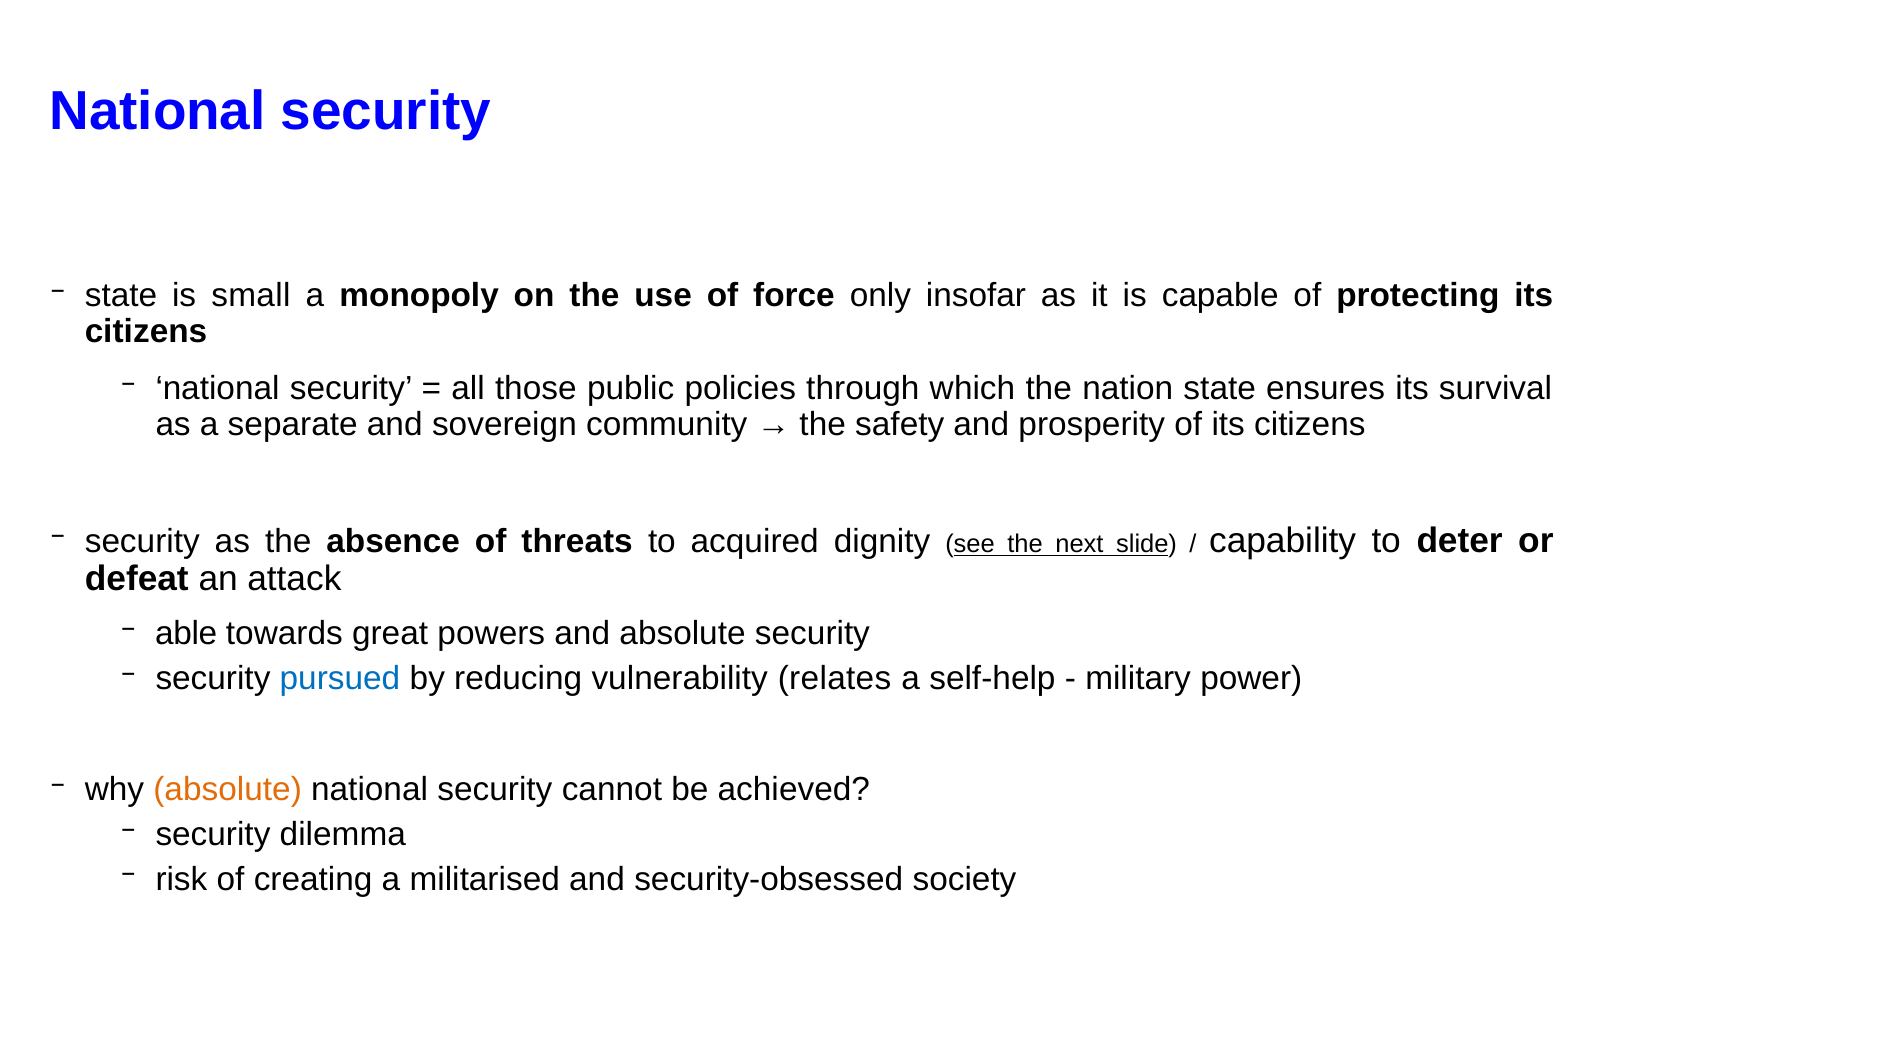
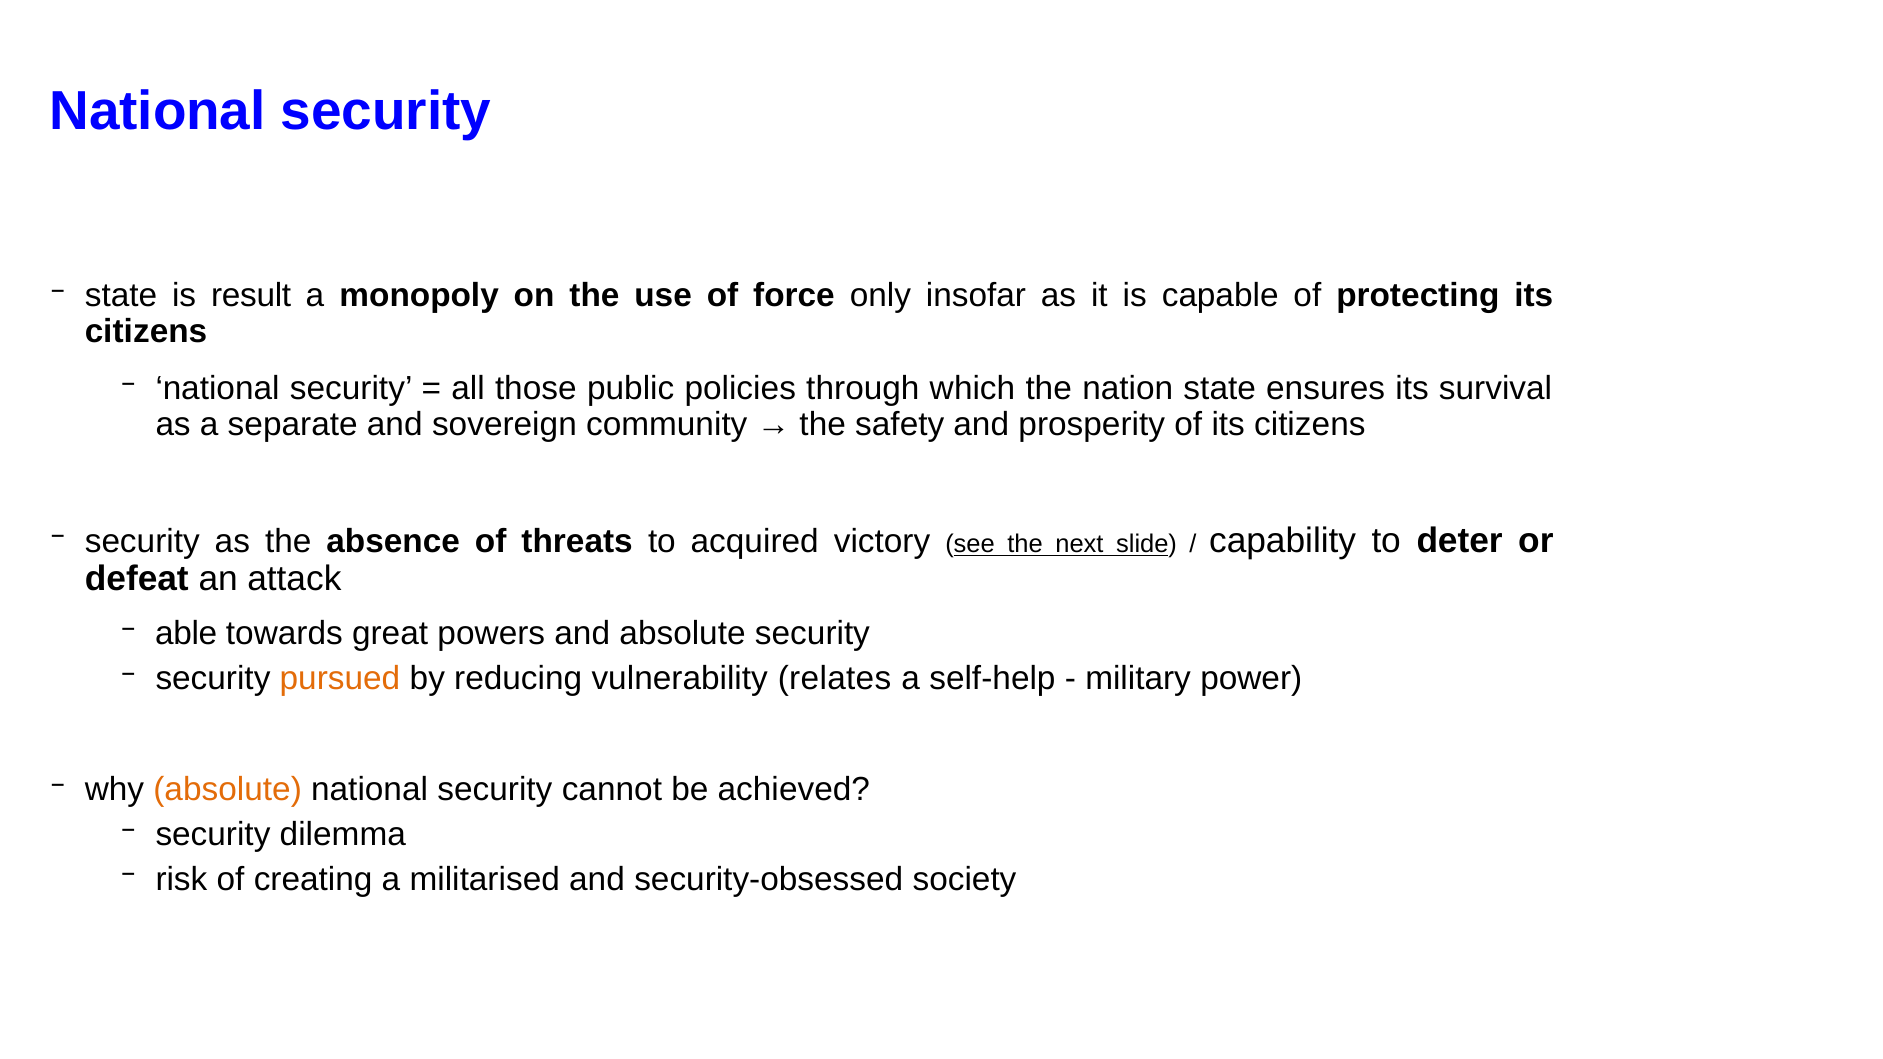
small: small -> result (251, 296)
dignity: dignity -> victory (882, 542)
pursued colour: blue -> orange (340, 678)
